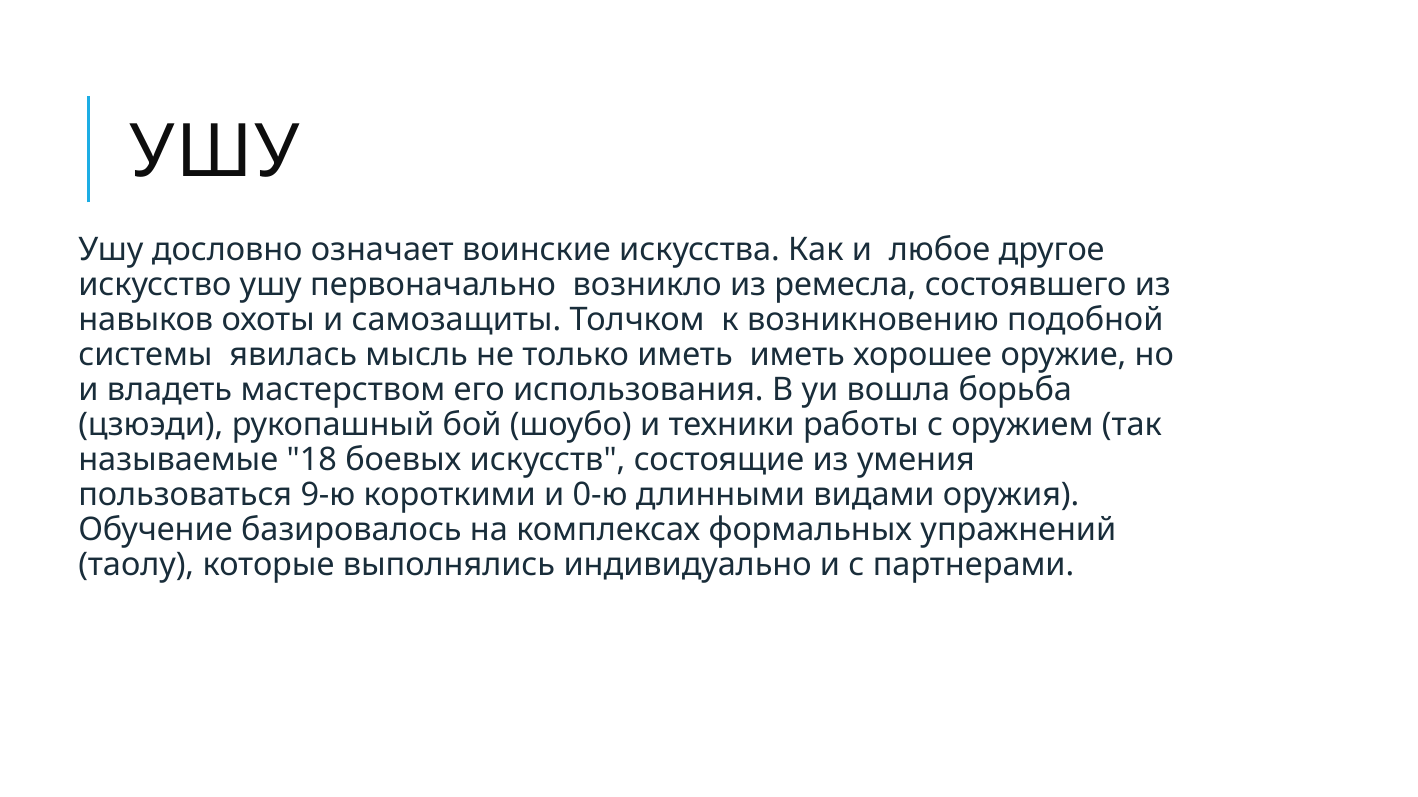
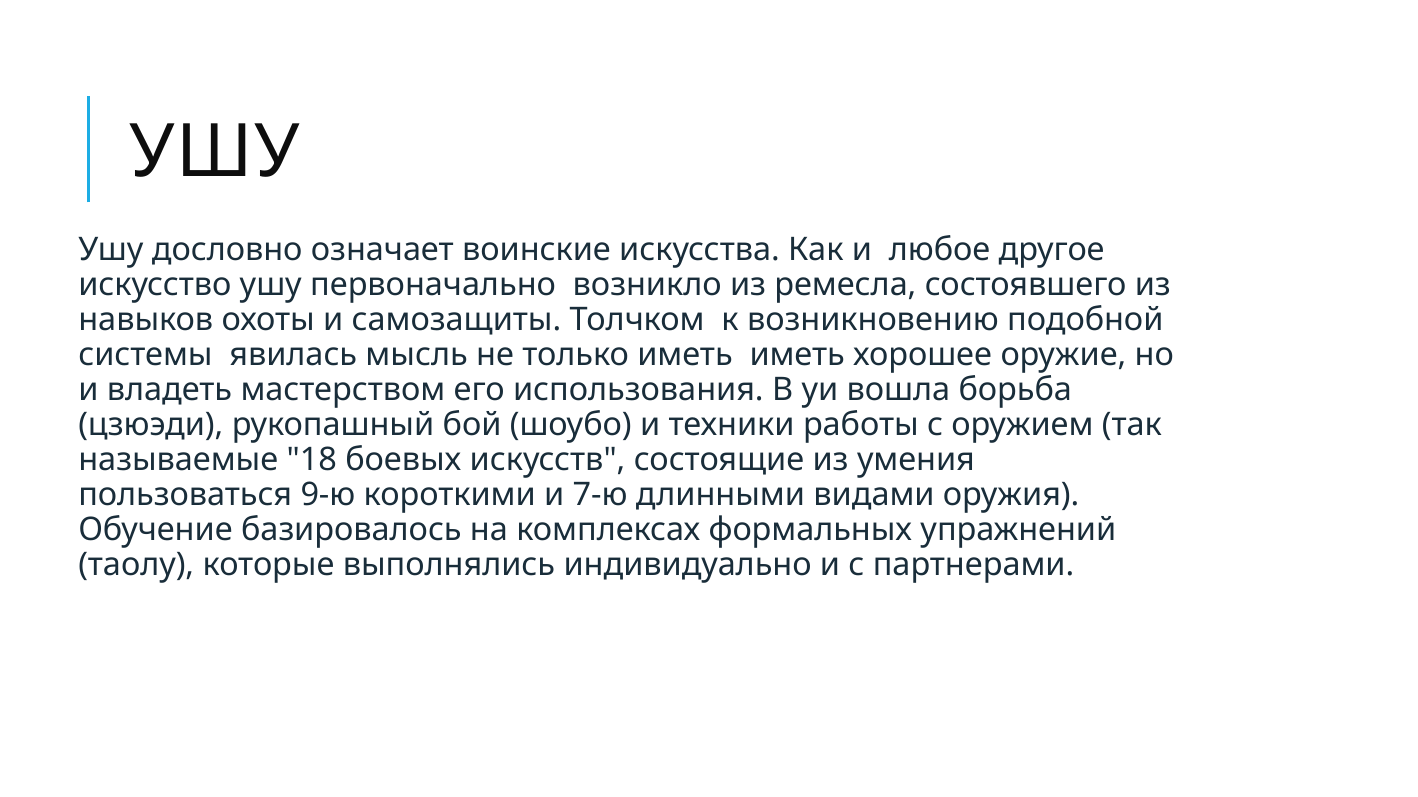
0-ю: 0-ю -> 7-ю (600, 495)
